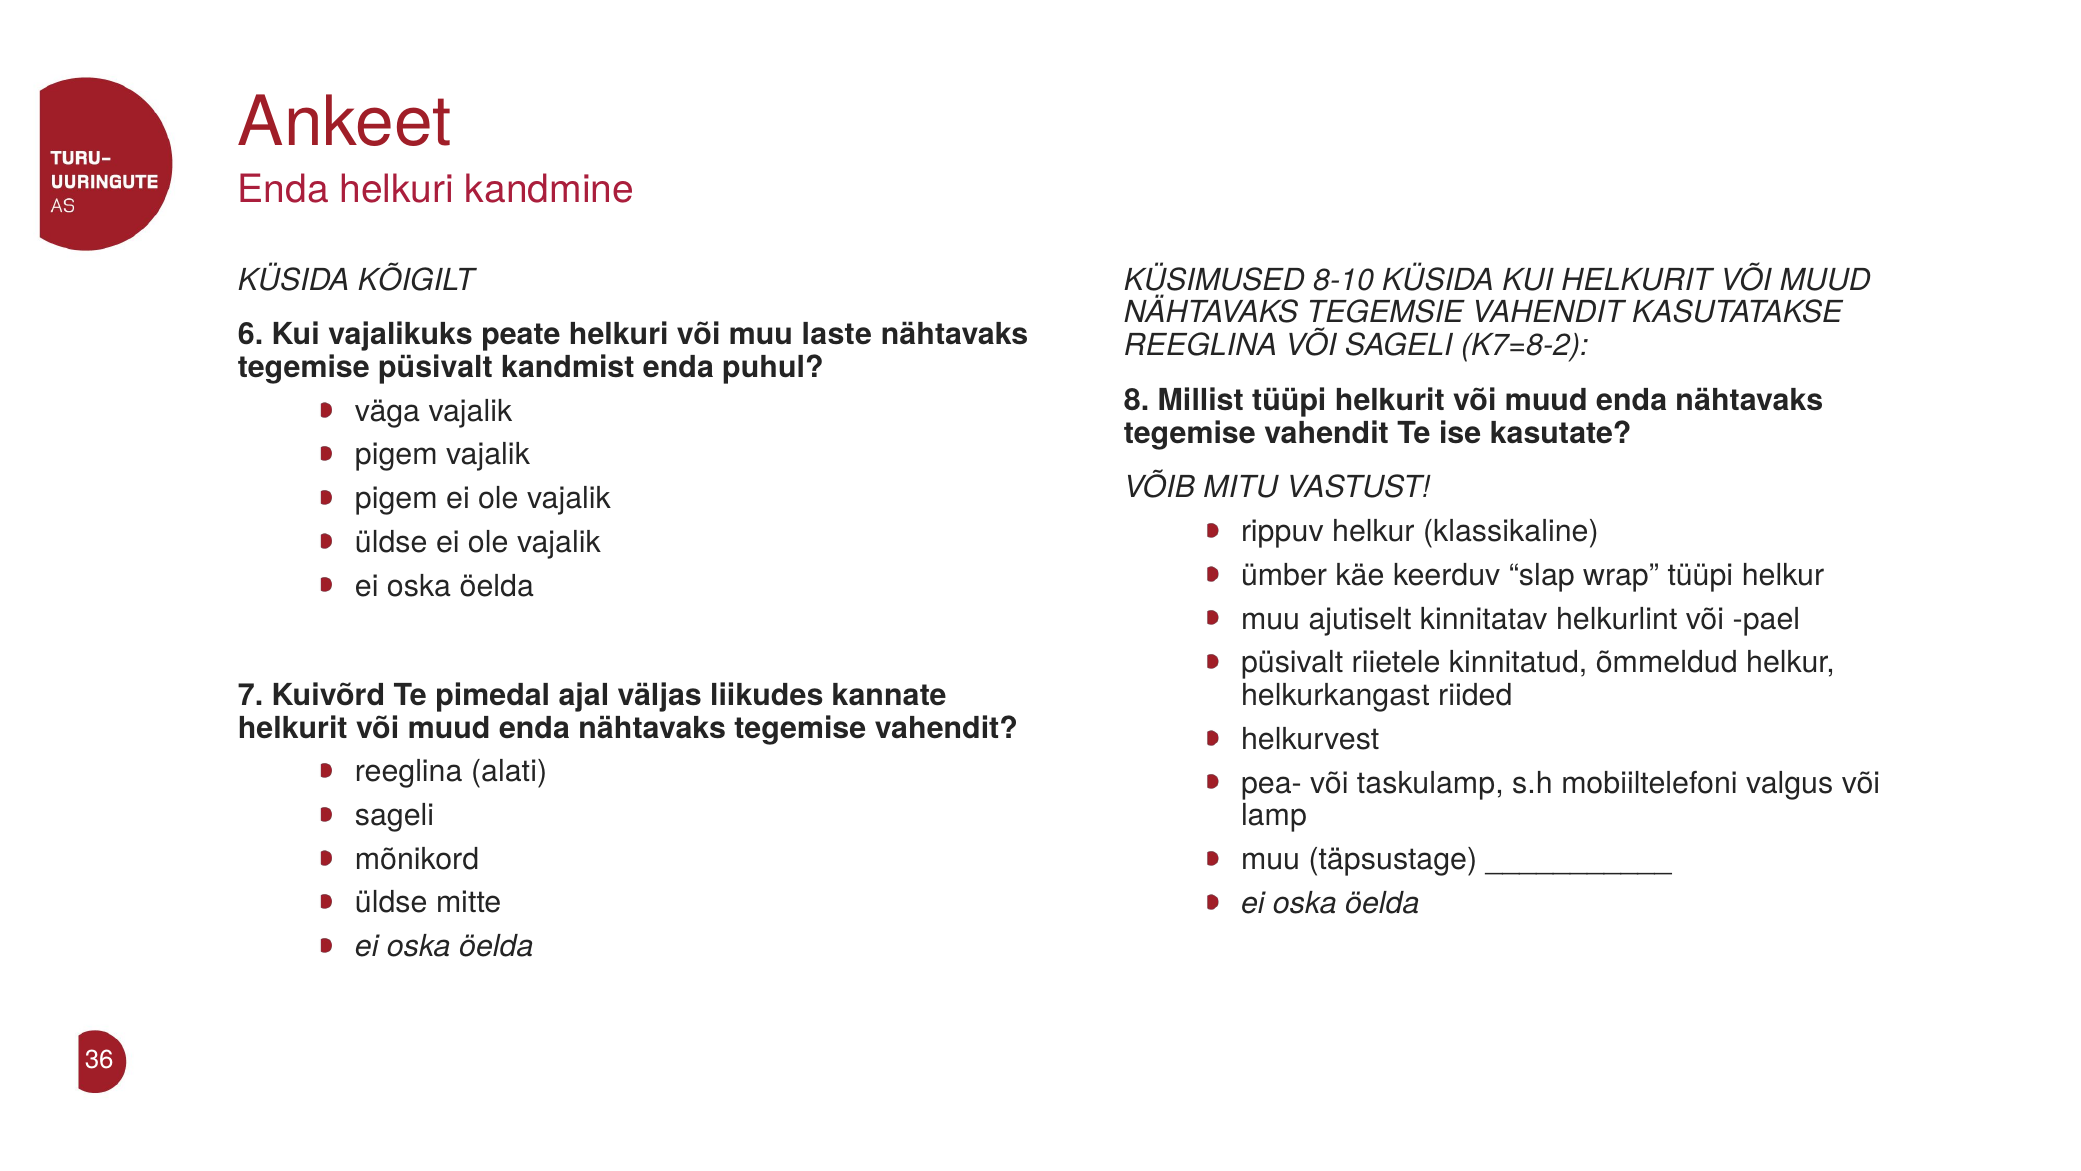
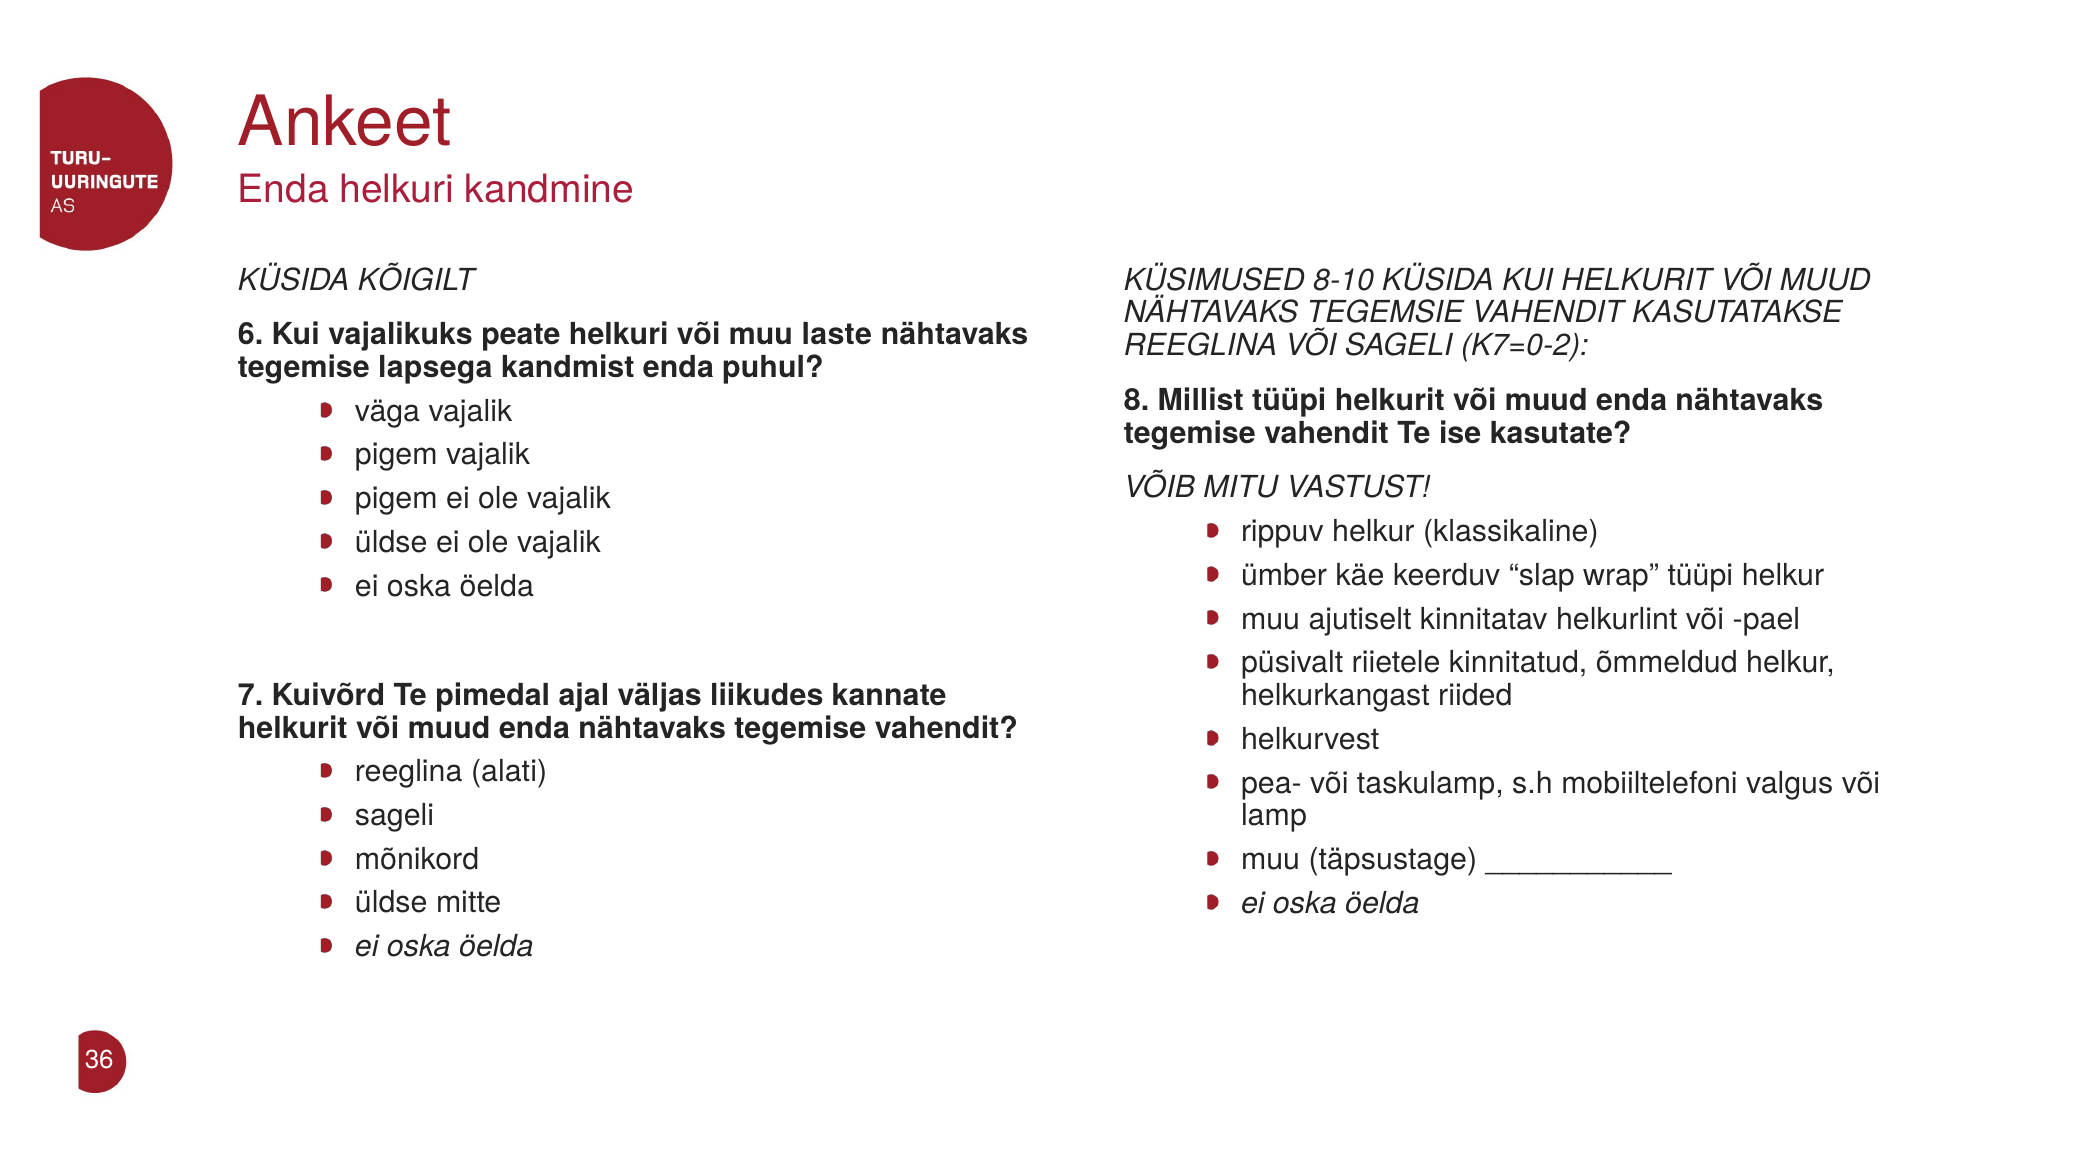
K7=8-2: K7=8-2 -> K7=0-2 (1525, 346)
tegemise püsivalt: püsivalt -> lapsega (435, 367)
